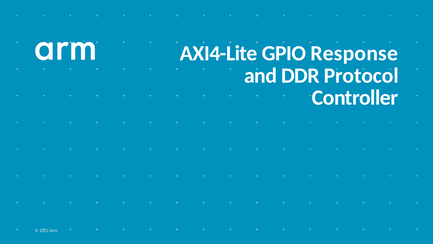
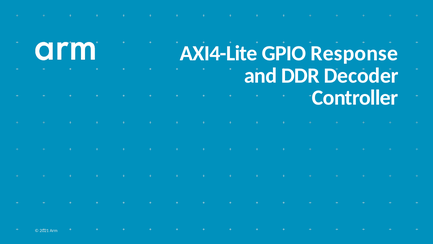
Protocol: Protocol -> Decoder (361, 75)
